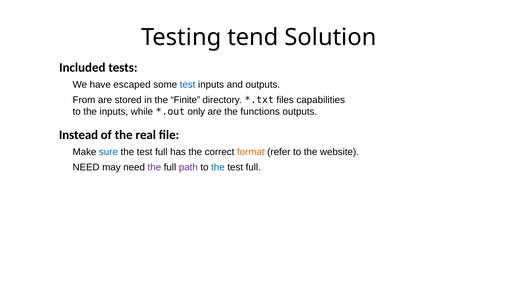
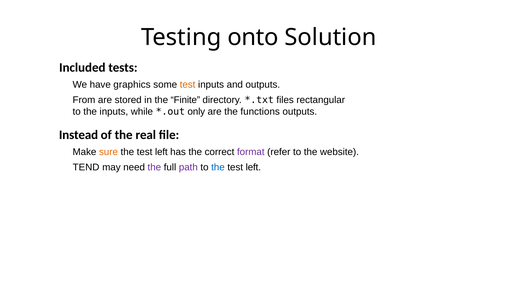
tend: tend -> onto (253, 38)
escaped: escaped -> graphics (132, 85)
test colour: blue -> orange (188, 85)
capabilities: capabilities -> rectangular (321, 100)
sure colour: blue -> orange (108, 152)
full: full -> left (161, 152)
format colour: orange -> purple (251, 152)
NEED: NEED -> TEND (86, 167)
full: full -> left (253, 167)
